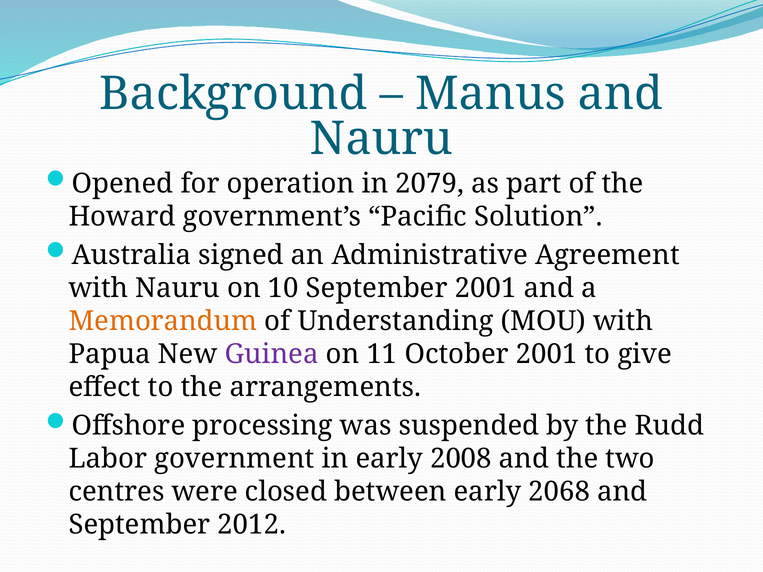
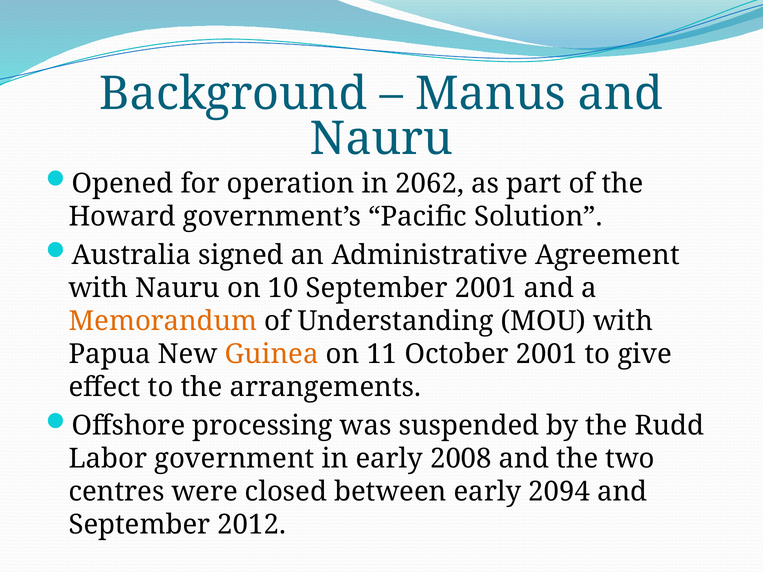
2079: 2079 -> 2062 (430, 184)
Guinea colour: purple -> orange (272, 354)
2068: 2068 -> 2094 (559, 492)
